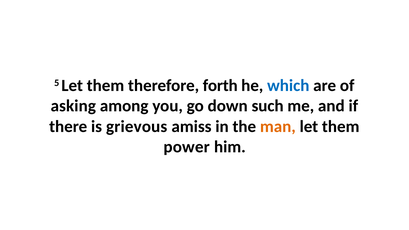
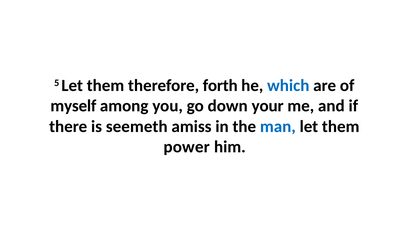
asking: asking -> myself (73, 106)
such: such -> your (268, 106)
grievous: grievous -> seemeth (137, 126)
man colour: orange -> blue (278, 126)
